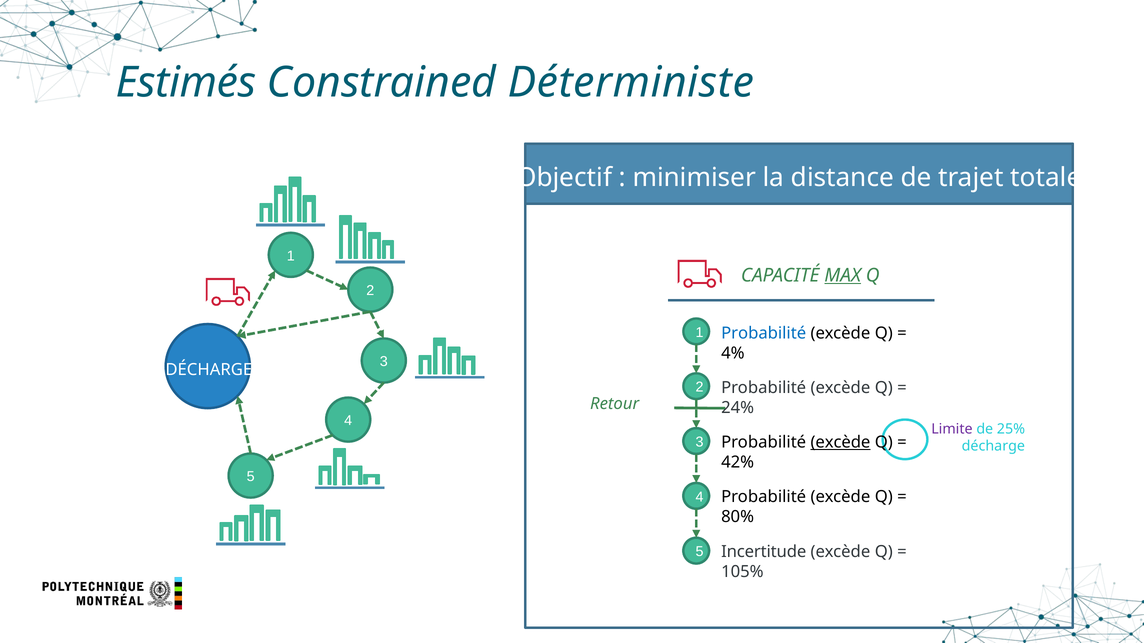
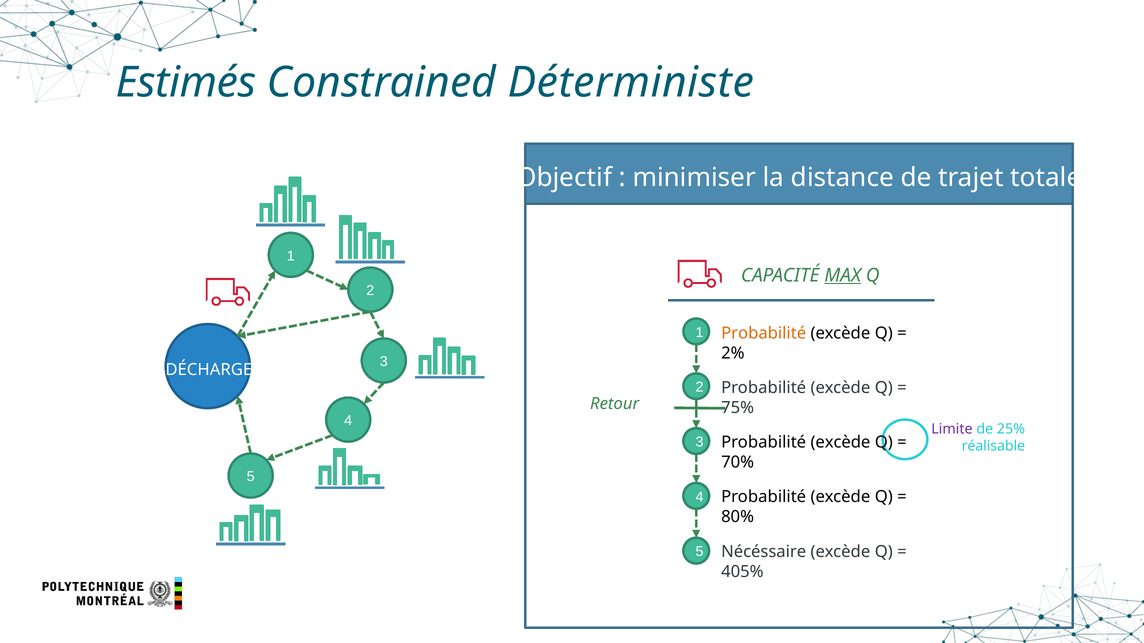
Probabilité colour: blue -> orange (764, 333)
4%: 4% -> 2% (733, 353)
24%: 24% -> 75% (738, 408)
excède underline: present -> none (840, 443)
décharge: décharge -> réalisable (993, 446)
42%: 42% -> 70% (738, 463)
Incertitude: Incertitude -> Nécéssaire (764, 552)
105%: 105% -> 405% (742, 572)
